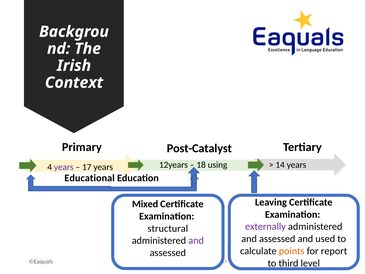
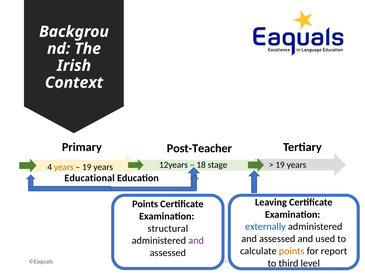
Post-Catalyst: Post-Catalyst -> Post-Teacher (199, 148)
using: using -> stage (218, 165)
years colour: purple -> orange (64, 167)
17: 17 -> 19 (87, 167)
14: 14 -> 19 (280, 165)
Mixed: Mixed -> Points (145, 204)
externally colour: purple -> blue (265, 226)
